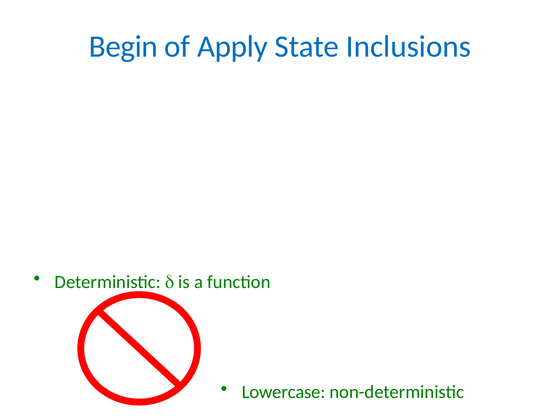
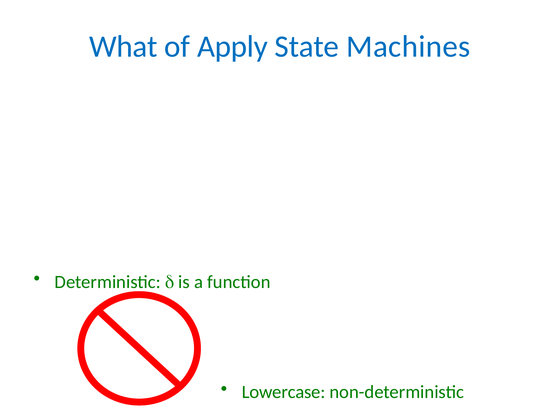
Begin: Begin -> What (123, 47)
Inclusions: Inclusions -> Machines (408, 47)
